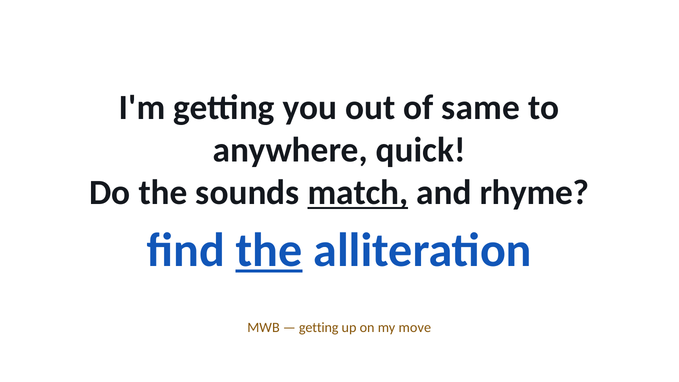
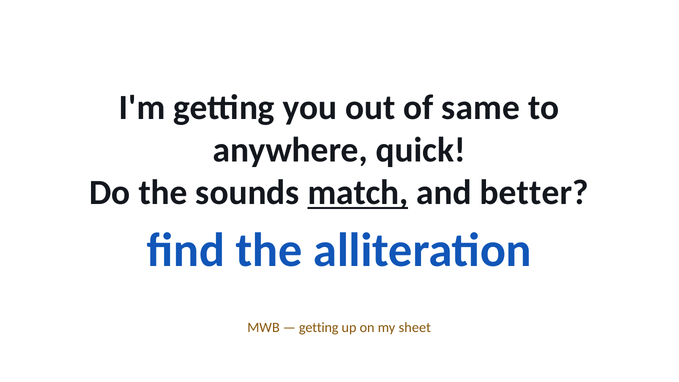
rhyme: rhyme -> better (534, 193)
the underline: present -> none (269, 250)
move: move -> sheet (415, 328)
